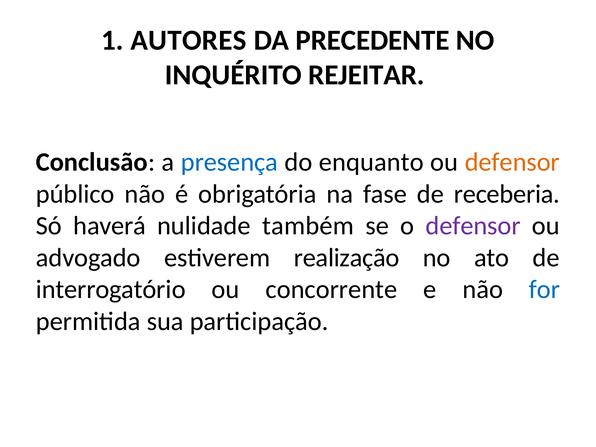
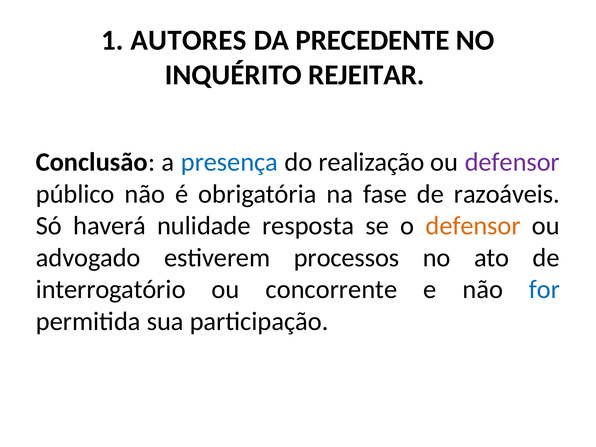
enquanto: enquanto -> realização (371, 162)
defensor colour: orange -> purple (512, 162)
receberia: receberia -> razoáveis (507, 194)
também: também -> resposta (308, 226)
defensor colour: purple -> orange (473, 226)
realização: realização -> processos (347, 258)
